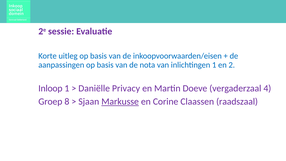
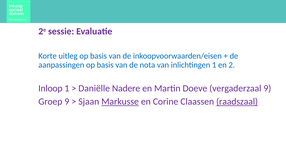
Privacy: Privacy -> Nadere (126, 88)
vergaderzaal 4: 4 -> 9 (267, 88)
Groep 8: 8 -> 9 (67, 102)
raadszaal underline: none -> present (237, 102)
